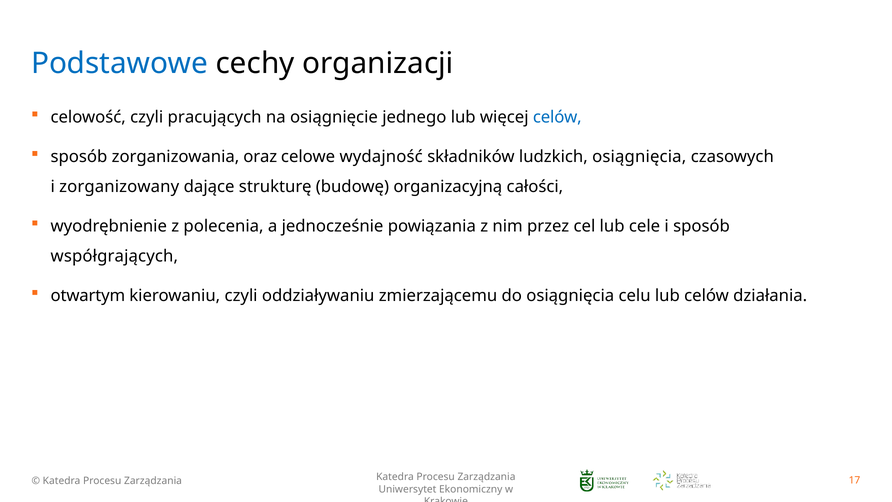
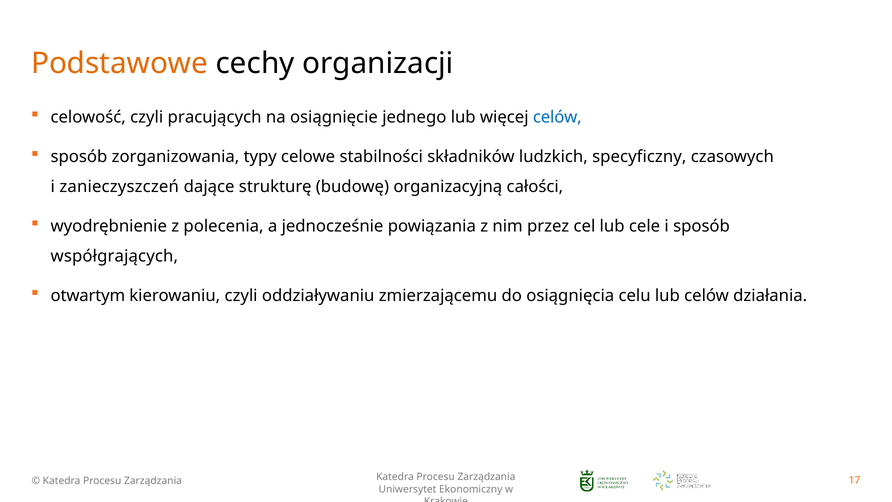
Podstawowe colour: blue -> orange (120, 63)
oraz: oraz -> typy (260, 157)
wydajność: wydajność -> stabilności (381, 157)
ludzkich osiągnięcia: osiągnięcia -> specyficzny (639, 157)
zorganizowany: zorganizowany -> zanieczyszczeń (119, 187)
